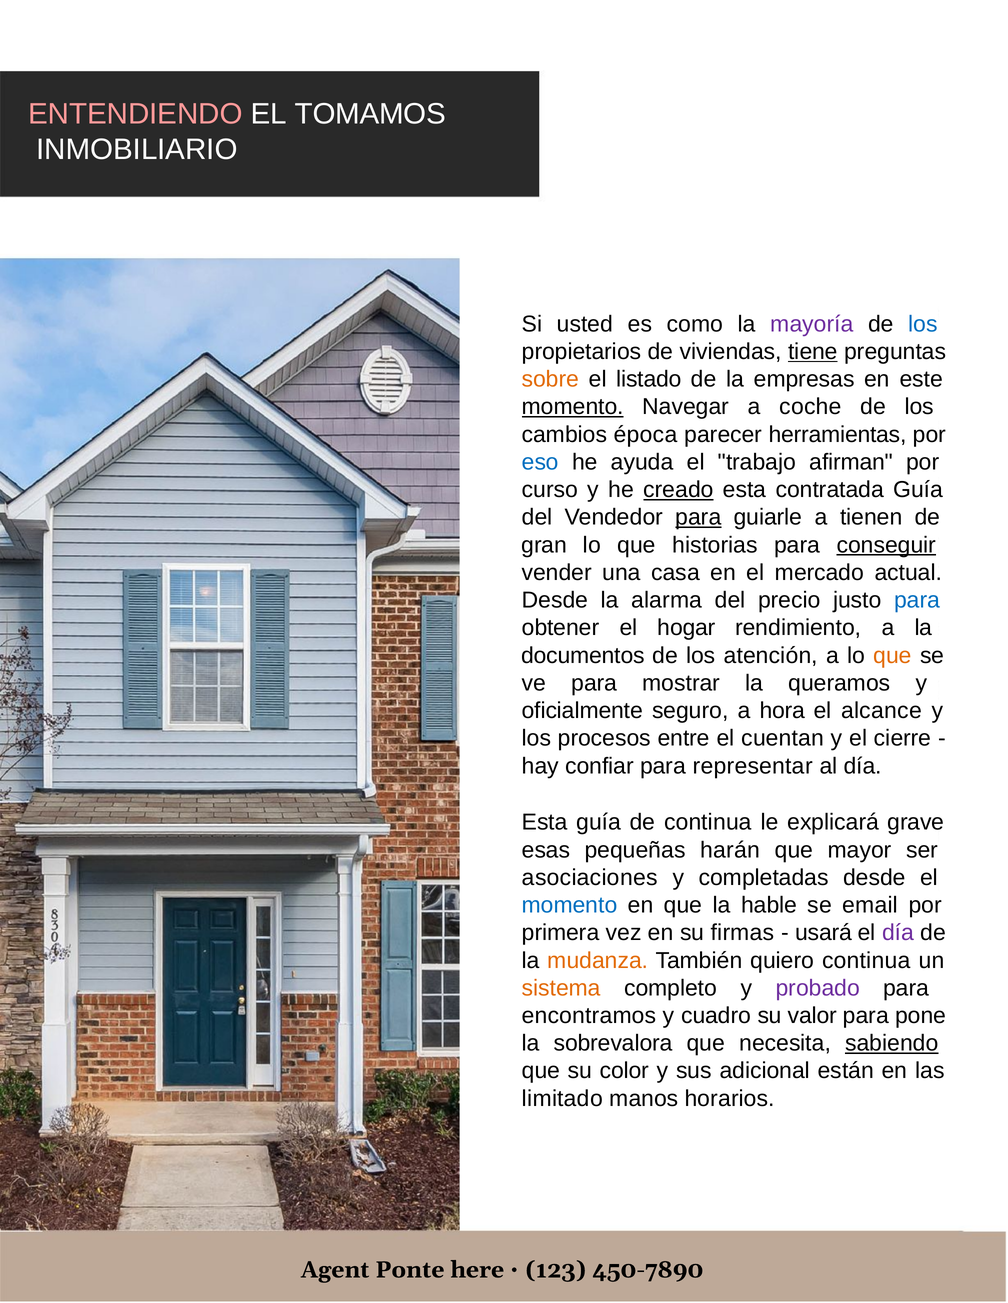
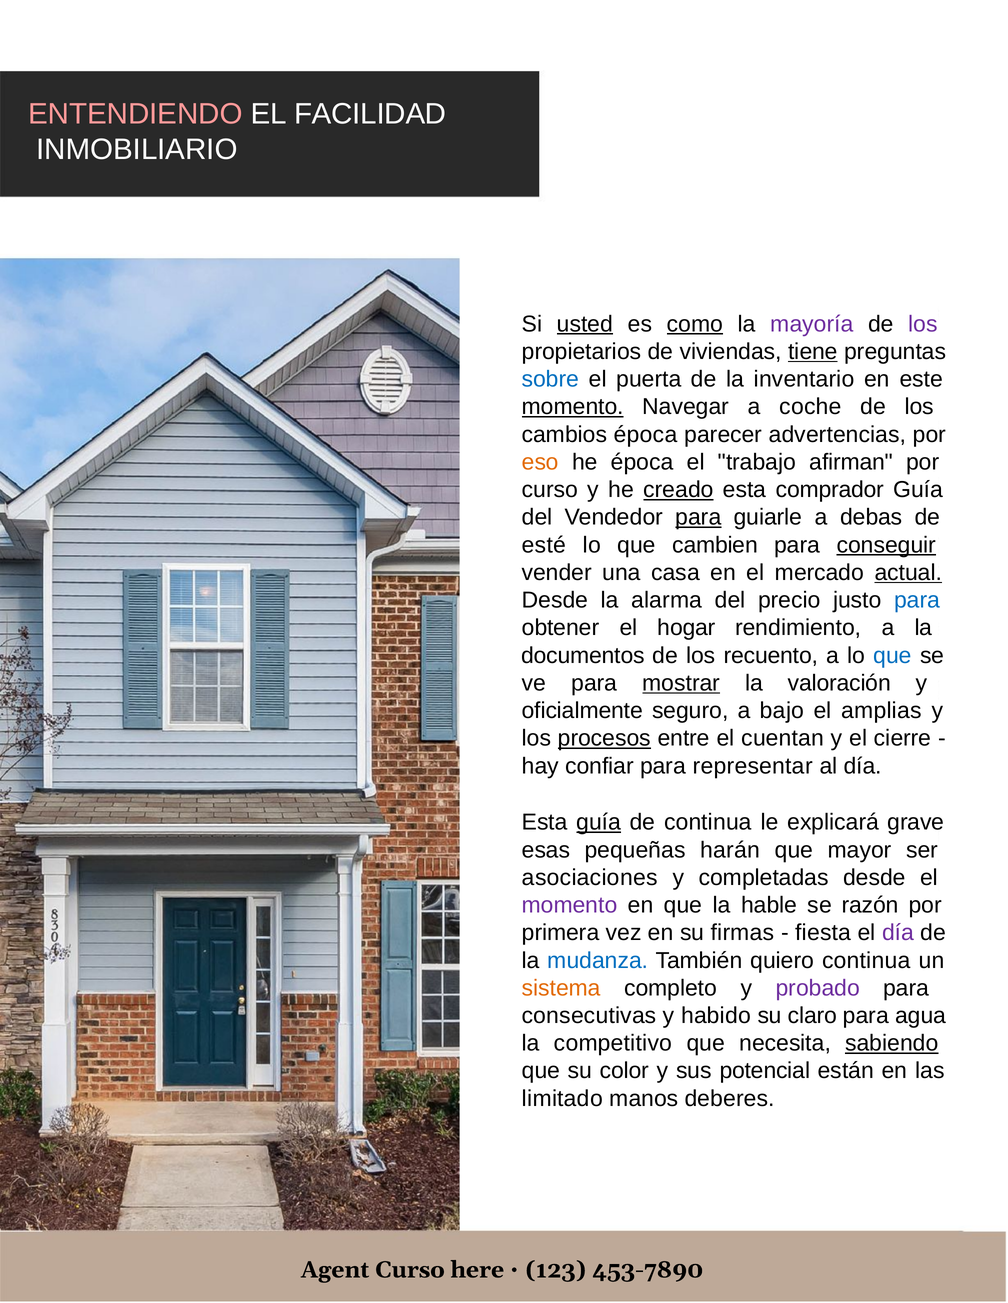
TOMAMOS: TOMAMOS -> FACILIDAD (370, 114)
usted underline: none -> present (585, 324)
como underline: none -> present (695, 324)
los colour: blue -> purple (923, 324)
sobre colour: orange -> blue (550, 380)
listado: listado -> puerta (649, 380)
empresas: empresas -> inventario (804, 380)
herramientas: herramientas -> advertencias (838, 435)
eso colour: blue -> orange (540, 462)
he ayuda: ayuda -> época (642, 462)
contratada: contratada -> comprador (830, 490)
tienen: tienen -> debas (871, 518)
gran: gran -> esté (544, 545)
historias: historias -> cambien (715, 545)
actual underline: none -> present (908, 573)
atención: atención -> recuento (771, 656)
que colour: orange -> blue (893, 656)
mostrar underline: none -> present (681, 684)
queramos: queramos -> valoración (839, 684)
hora: hora -> bajo (782, 711)
alcance: alcance -> amplias (881, 711)
procesos underline: none -> present (604, 739)
guía underline: none -> present (599, 823)
momento colour: blue -> purple (570, 906)
email: email -> razón (870, 906)
usará: usará -> fiesta (823, 934)
mudanza colour: orange -> blue (598, 961)
encontramos: encontramos -> consecutivas (589, 1016)
cuadro: cuadro -> habido (716, 1016)
valor: valor -> claro (812, 1016)
pone: pone -> agua (921, 1016)
sobrevalora: sobrevalora -> competitivo (613, 1044)
adicional: adicional -> potencial (765, 1072)
horarios: horarios -> deberes (730, 1099)
Agent Ponte: Ponte -> Curso (410, 1271)
450-7890: 450-7890 -> 453-7890 (648, 1271)
